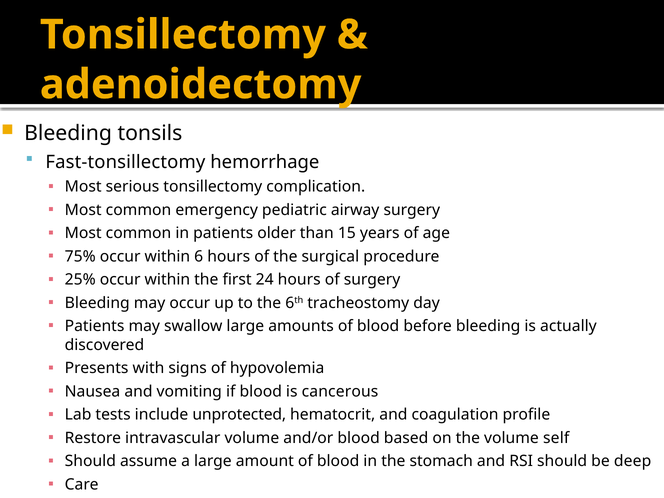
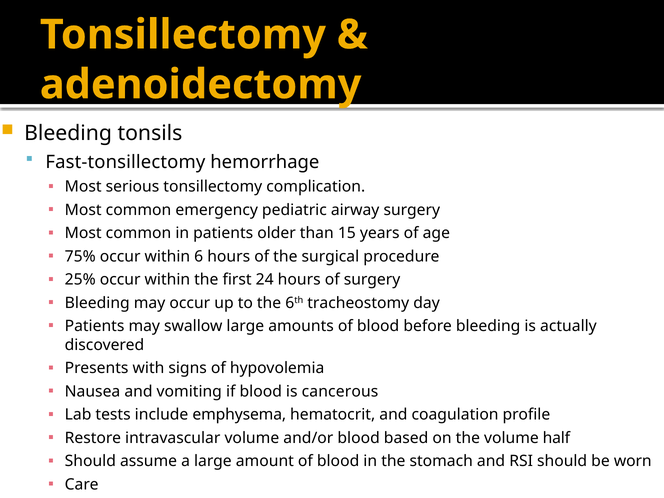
unprotected: unprotected -> emphysema (239, 415)
self: self -> half (556, 438)
deep: deep -> worn (633, 461)
